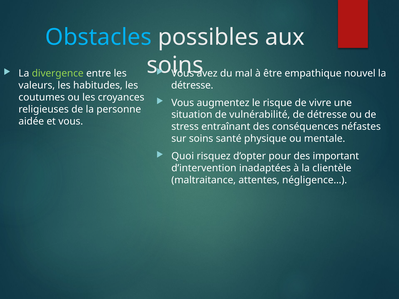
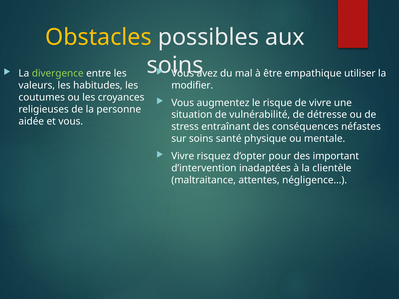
Obstacles colour: light blue -> yellow (98, 37)
nouvel: nouvel -> utiliser (360, 73)
détresse: détresse -> modifier (192, 85)
Quoi: Quoi -> Vivre (183, 156)
